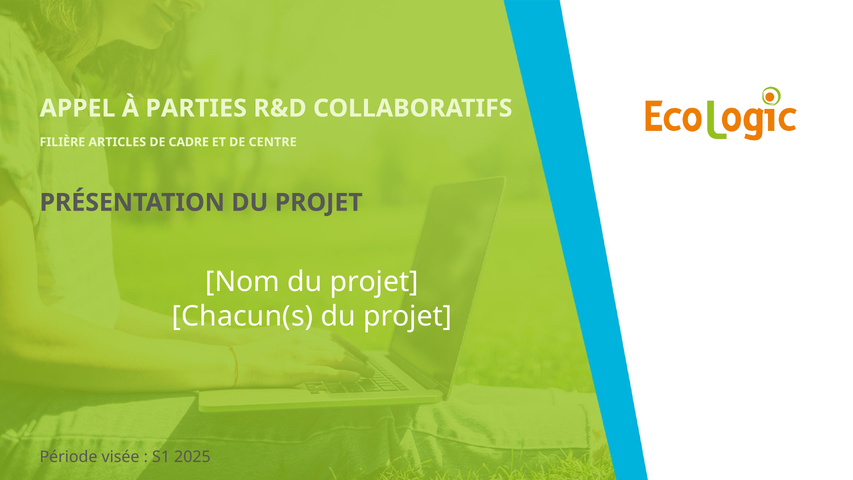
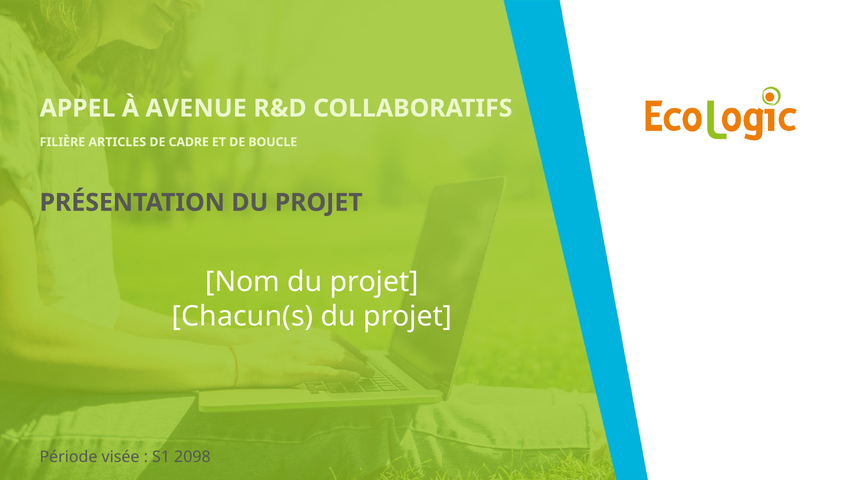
PARTIES: PARTIES -> AVENUE (196, 108)
CENTRE: CENTRE -> BOUCLE (273, 142)
2025: 2025 -> 2098 (192, 457)
